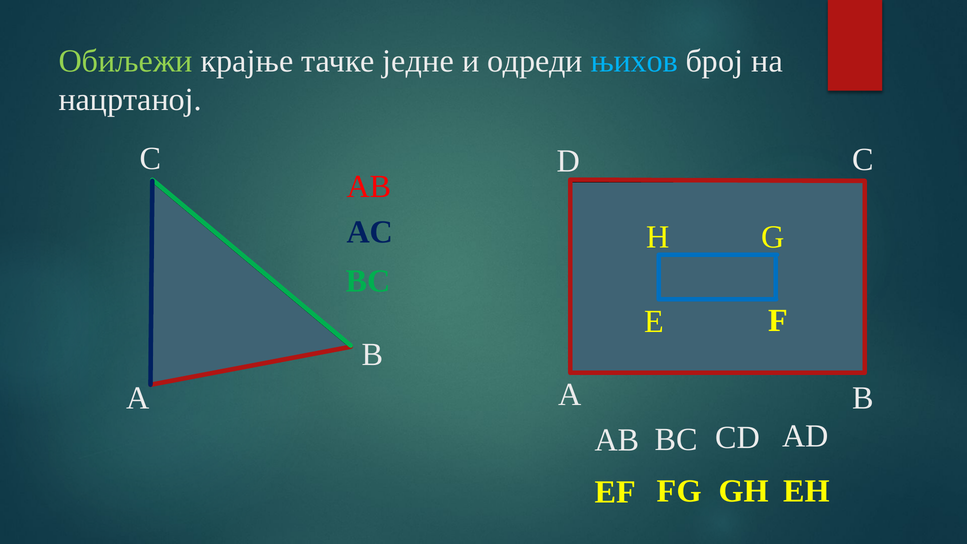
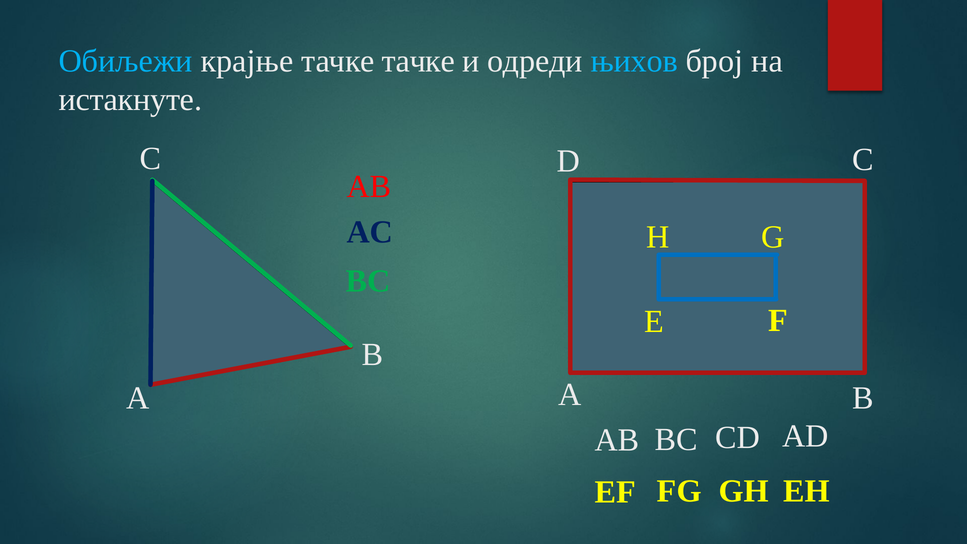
Обиљежи colour: light green -> light blue (126, 61)
тачке једне: једне -> тачке (418, 61)
нацртаној: нацртаној -> истакнуте (130, 100)
